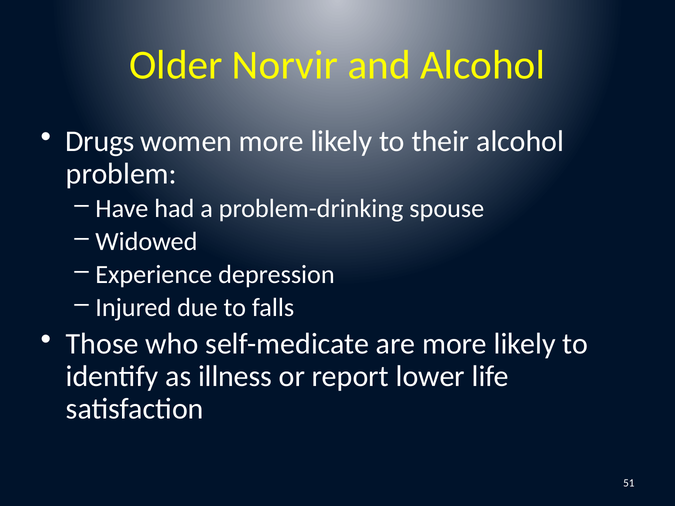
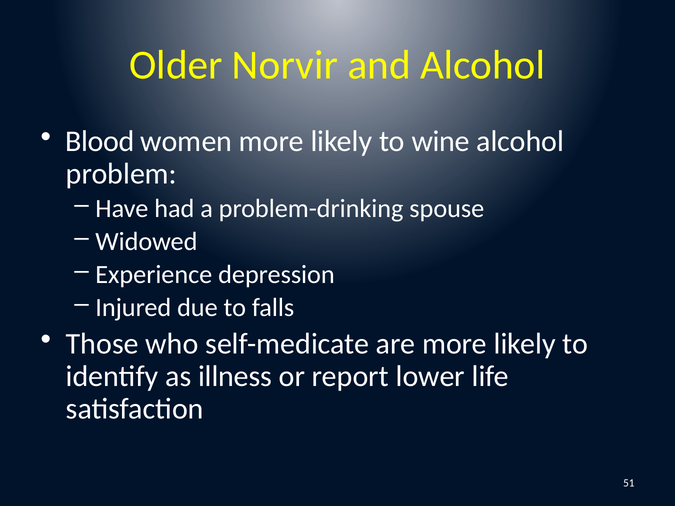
Drugs: Drugs -> Blood (100, 142)
their: their -> wine (441, 142)
